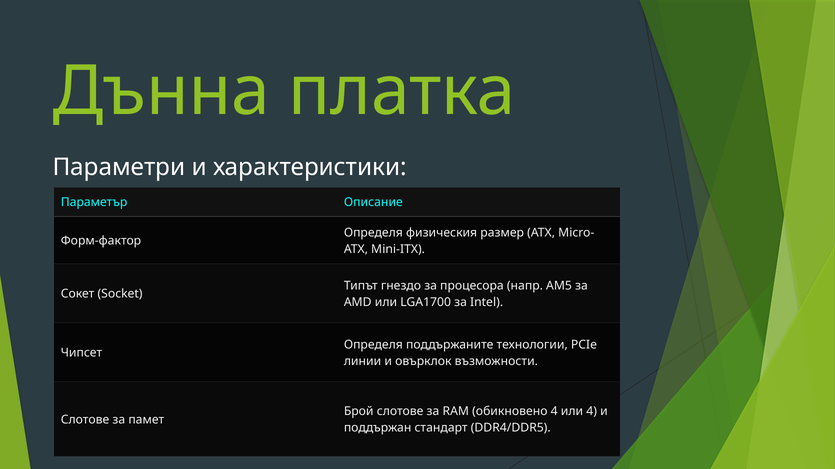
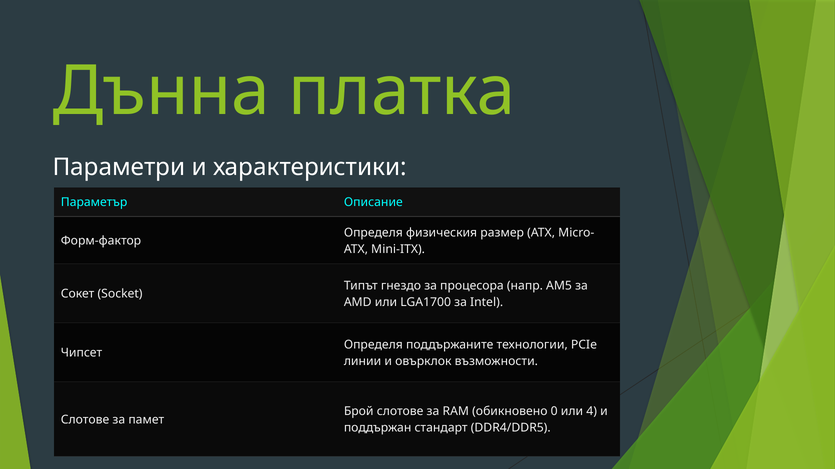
обикновено 4: 4 -> 0 (554, 412)
